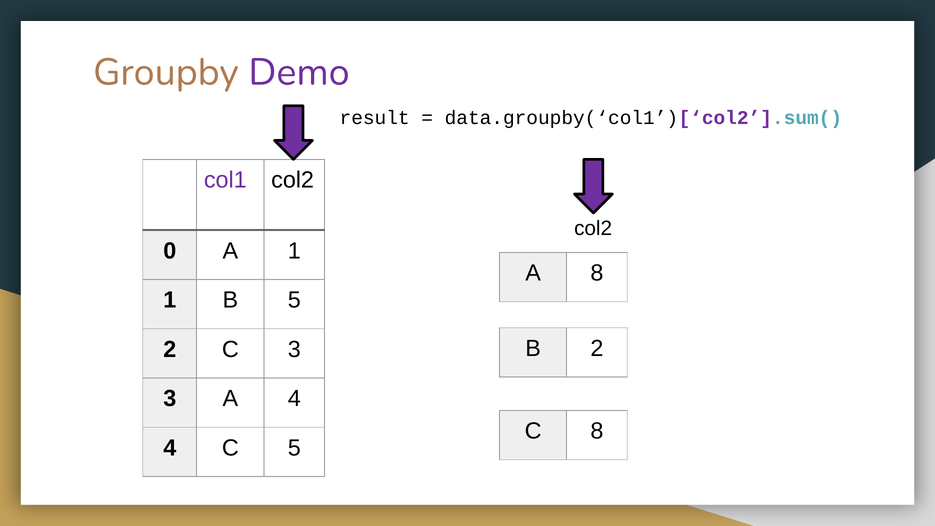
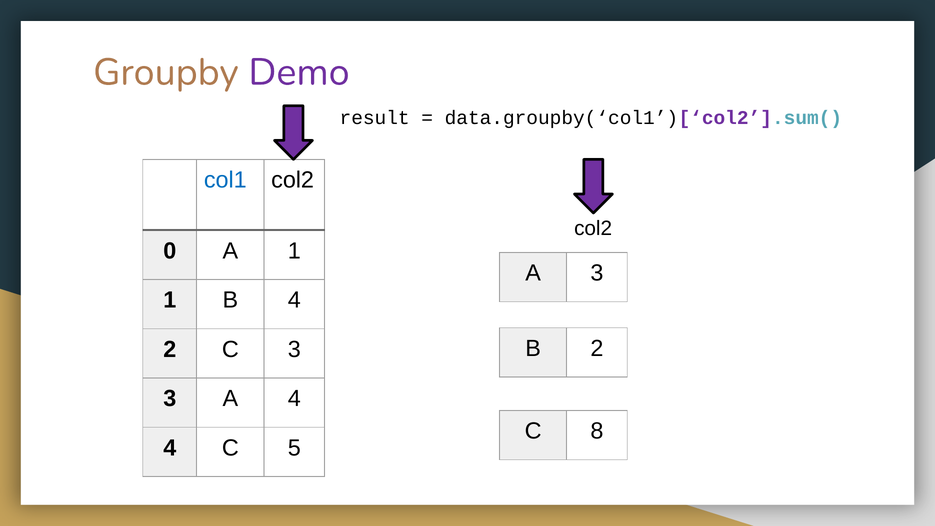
col1 colour: purple -> blue (225, 180)
A 8: 8 -> 3 (597, 273)
B 5: 5 -> 4 (294, 300)
